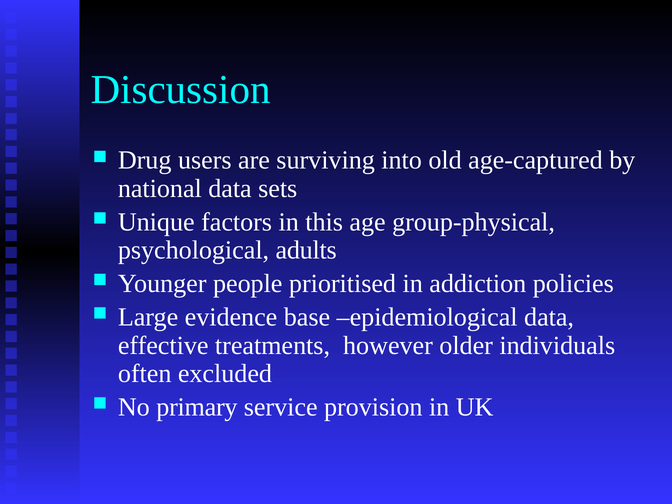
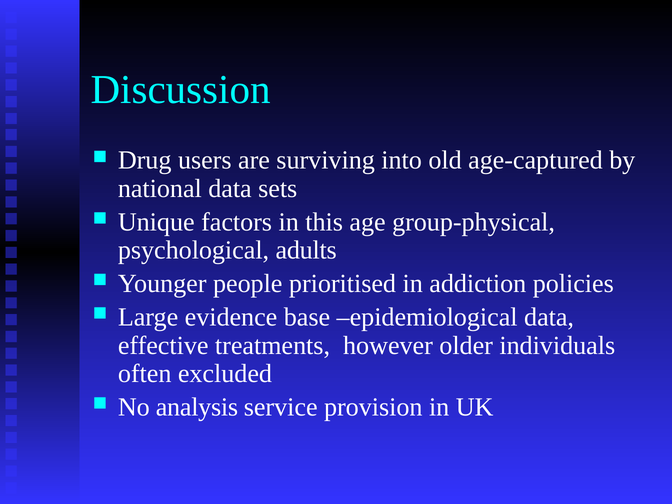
primary: primary -> analysis (197, 407)
